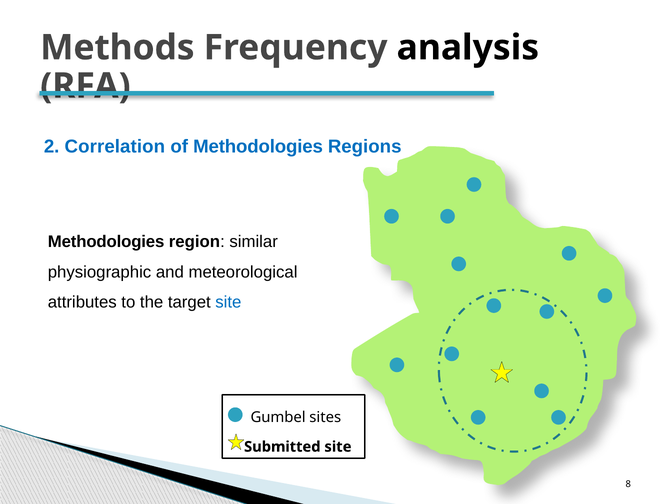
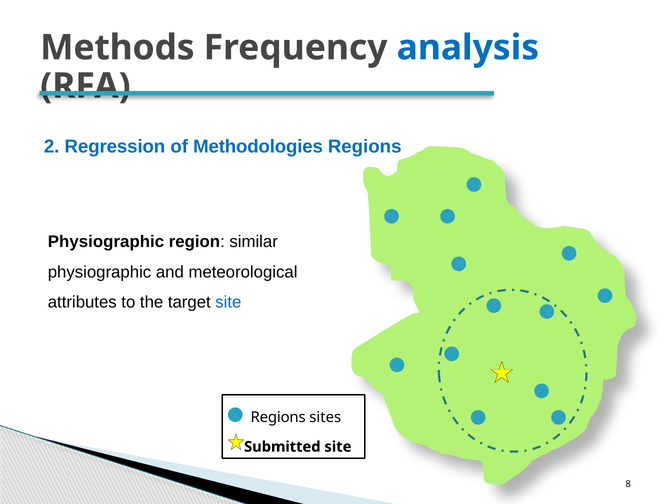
analysis colour: black -> blue (468, 48)
Correlation: Correlation -> Regression (115, 146)
Methodologies: Methodologies -> Physiographic (106, 241)
Gumbel: Gumbel -> Regions (278, 417)
